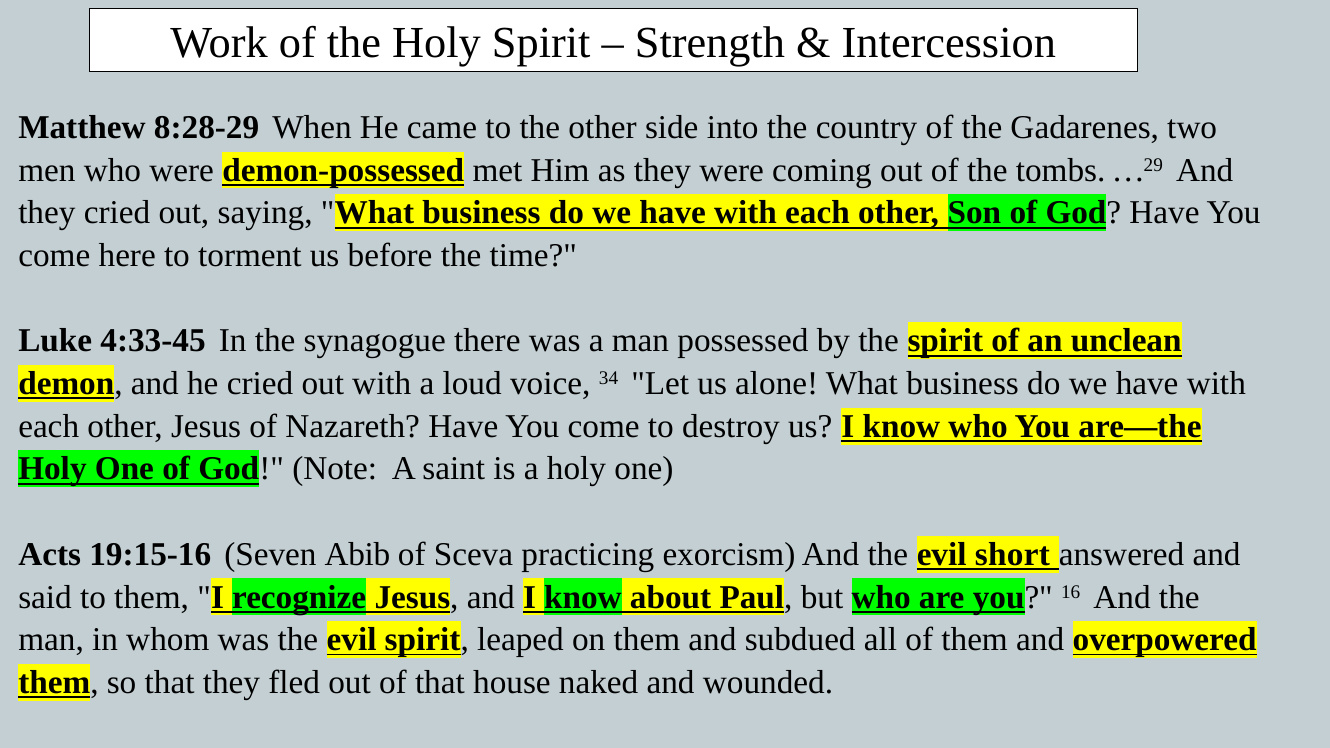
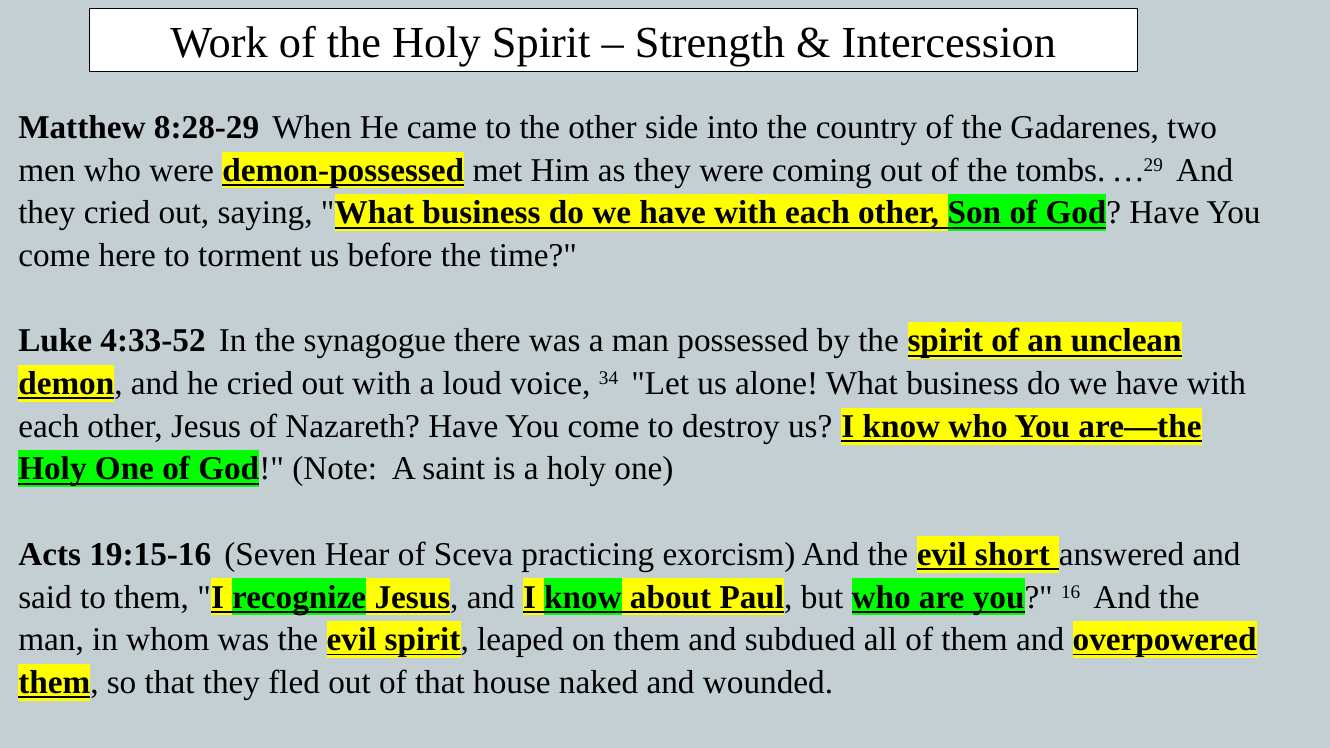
4:33-45: 4:33-45 -> 4:33-52 (153, 341)
Abib: Abib -> Hear (357, 554)
